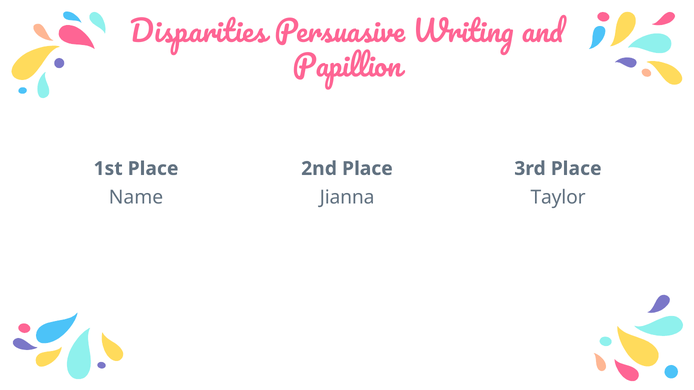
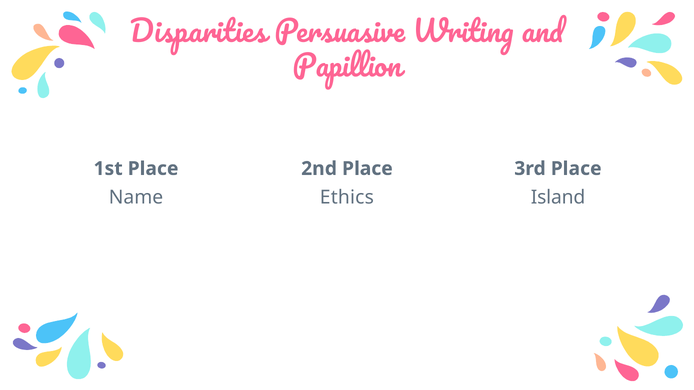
Jianna: Jianna -> Ethics (347, 198)
Taylor: Taylor -> Island (558, 198)
